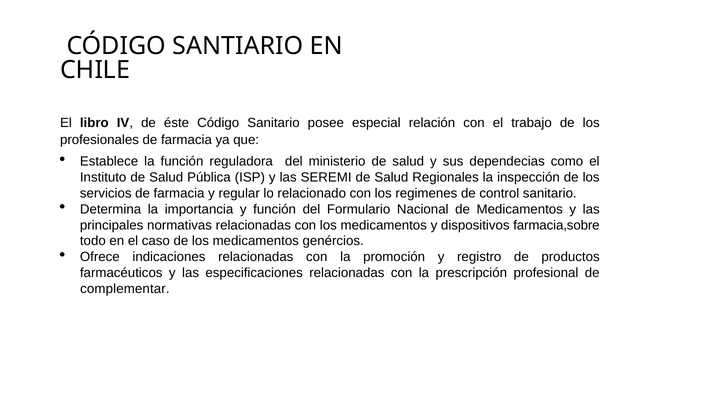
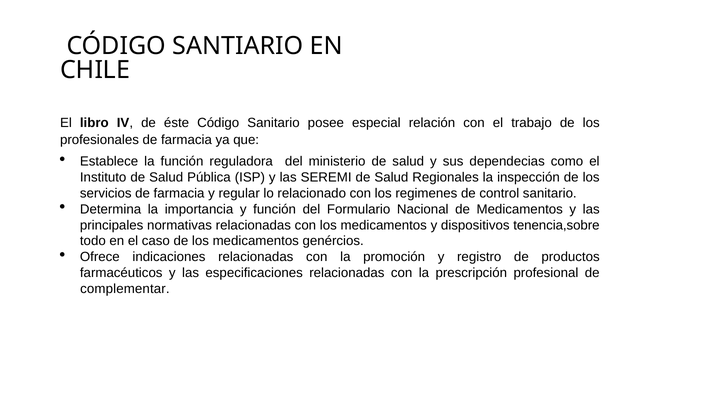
farmacia,sobre: farmacia,sobre -> tenencia,sobre (556, 225)
